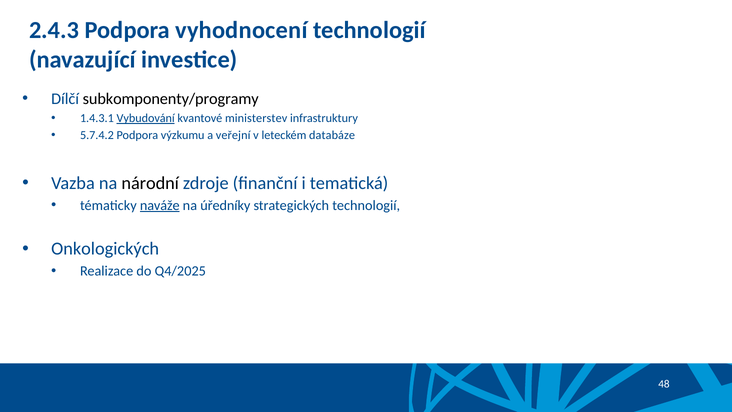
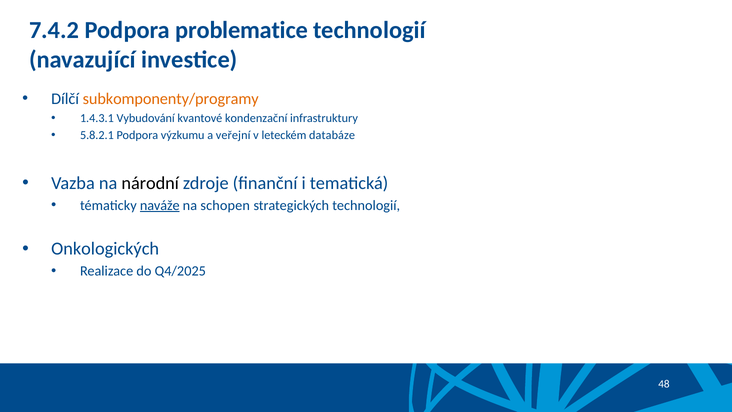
2.4.3: 2.4.3 -> 7.4.2 (54, 30)
vyhodnocení: vyhodnocení -> problematice (242, 30)
subkomponenty/programy colour: black -> orange (171, 99)
Vybudování underline: present -> none (146, 118)
ministerstev: ministerstev -> kondenzační (256, 118)
5.7.4.2: 5.7.4.2 -> 5.8.2.1 (97, 135)
úředníky: úředníky -> schopen (225, 205)
